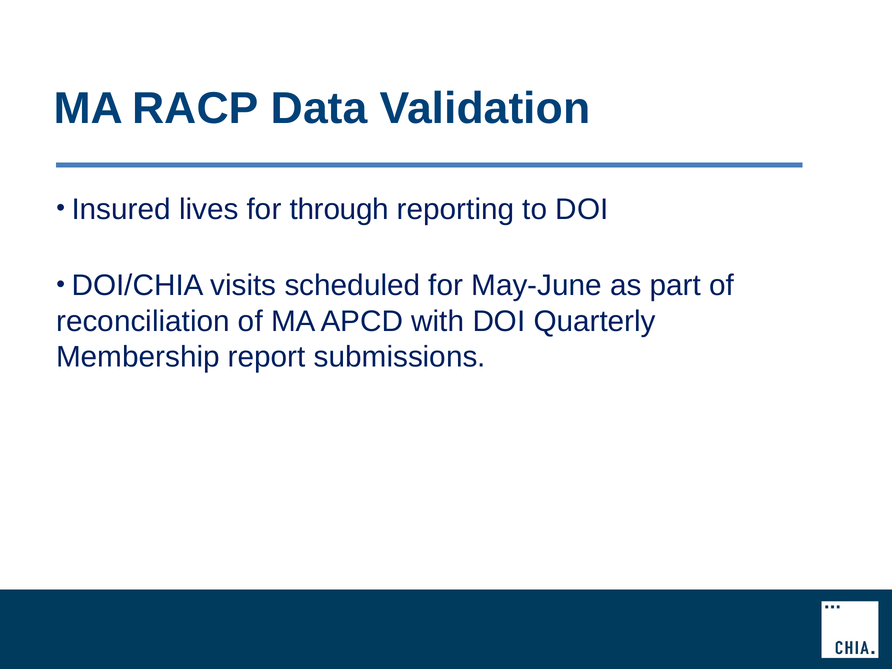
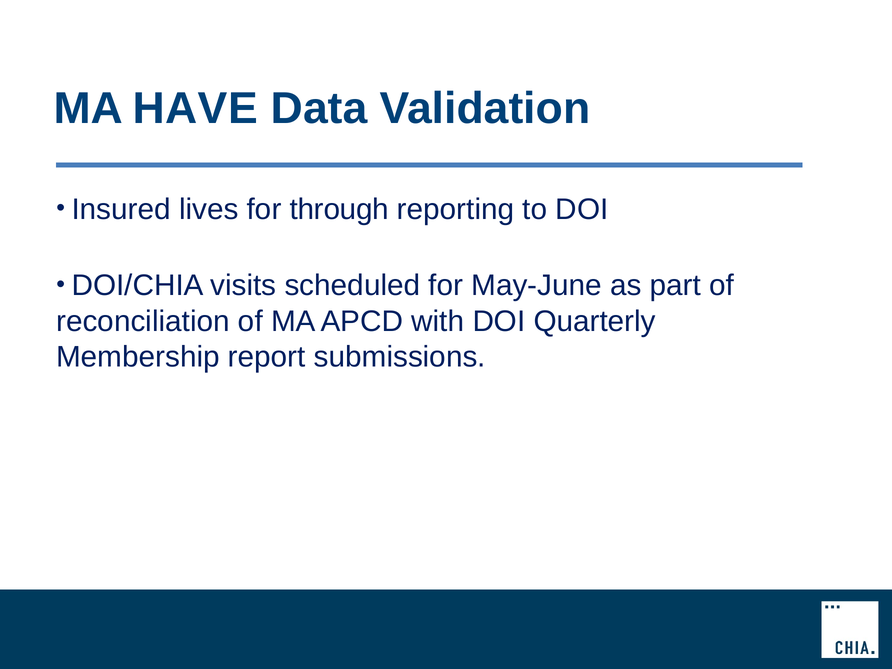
RACP: RACP -> HAVE (195, 108)
